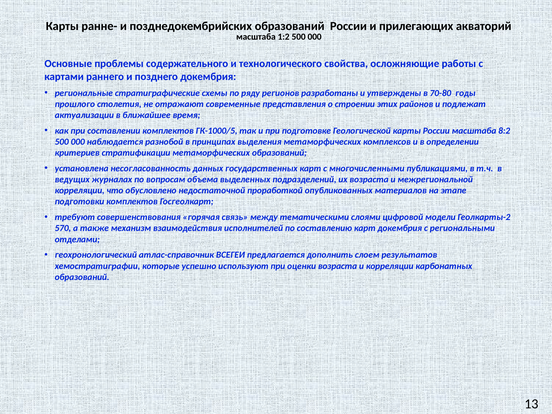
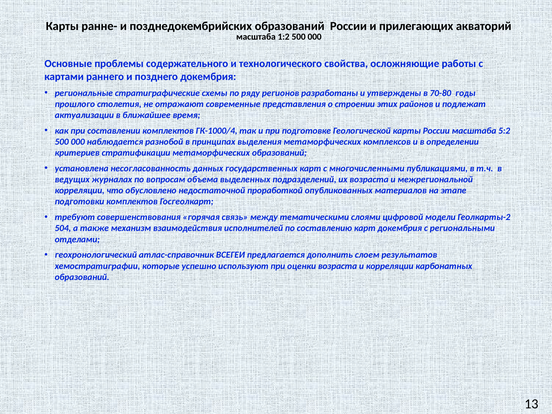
ГК-1000/5: ГК-1000/5 -> ГК-1000/4 (217, 131)
8:2: 8:2 -> 5:2 (504, 131)
570: 570 -> 504 (63, 228)
